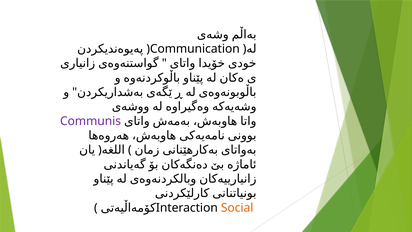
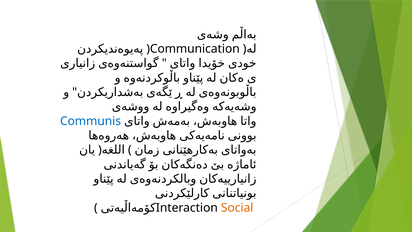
Communis colour: purple -> blue (91, 121)
